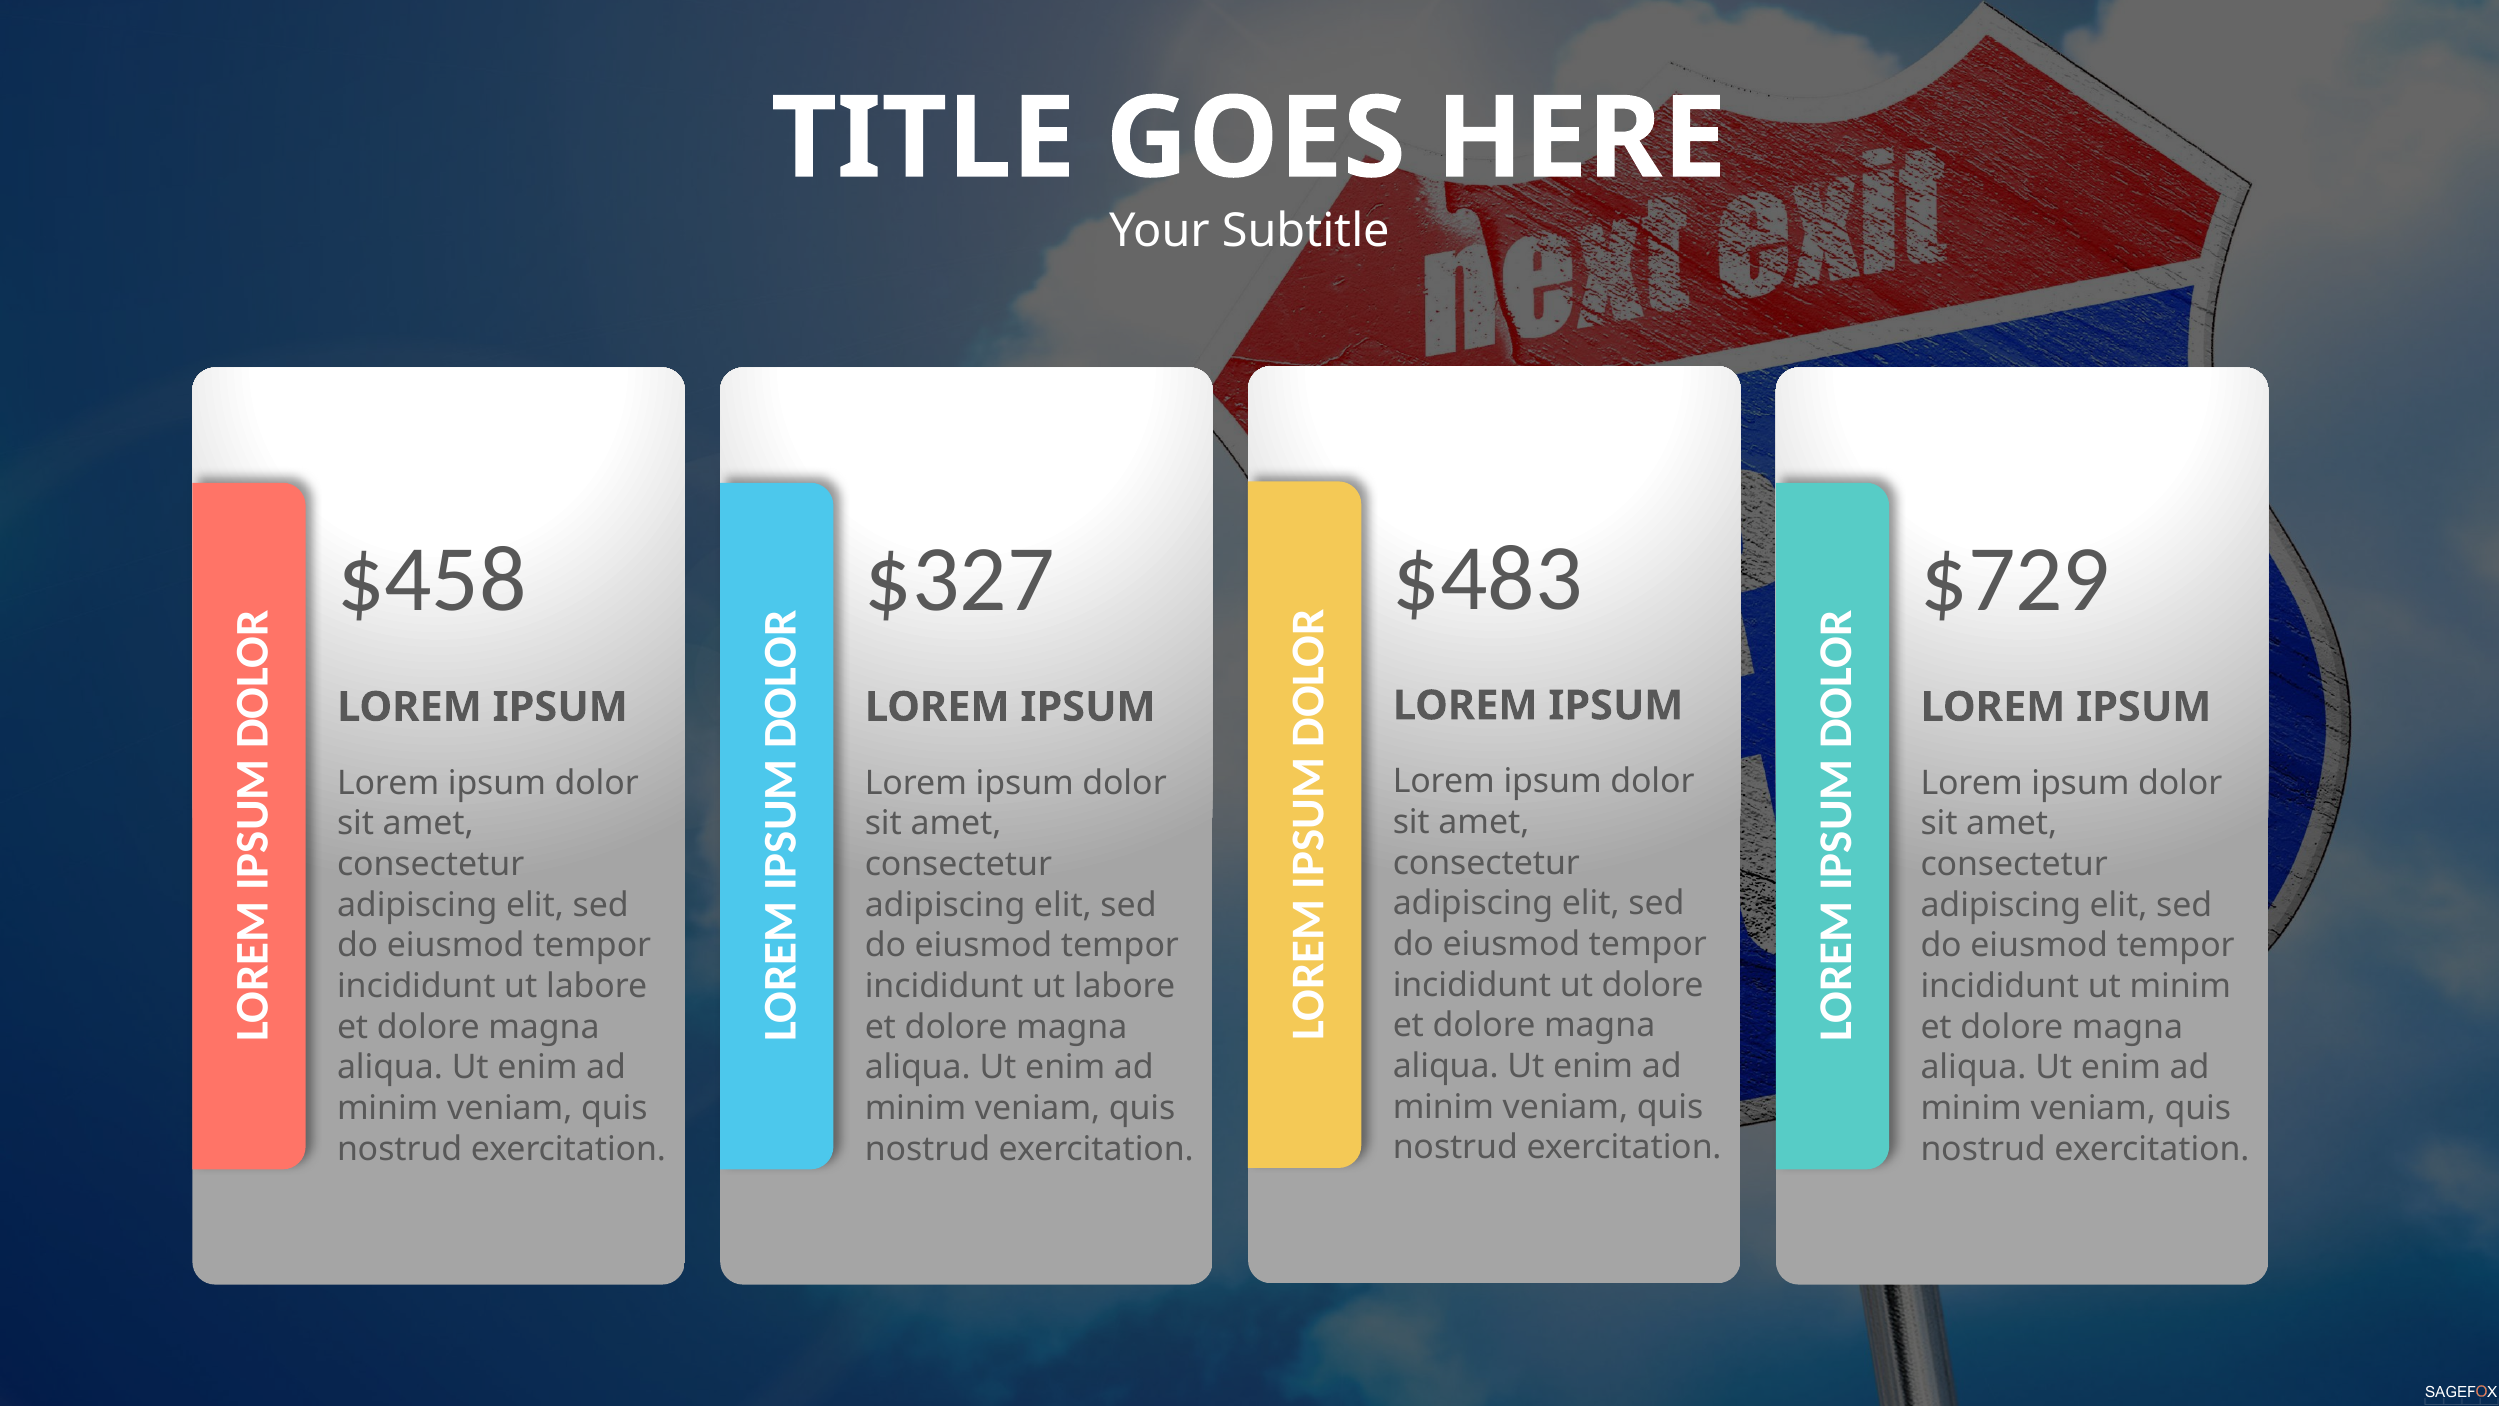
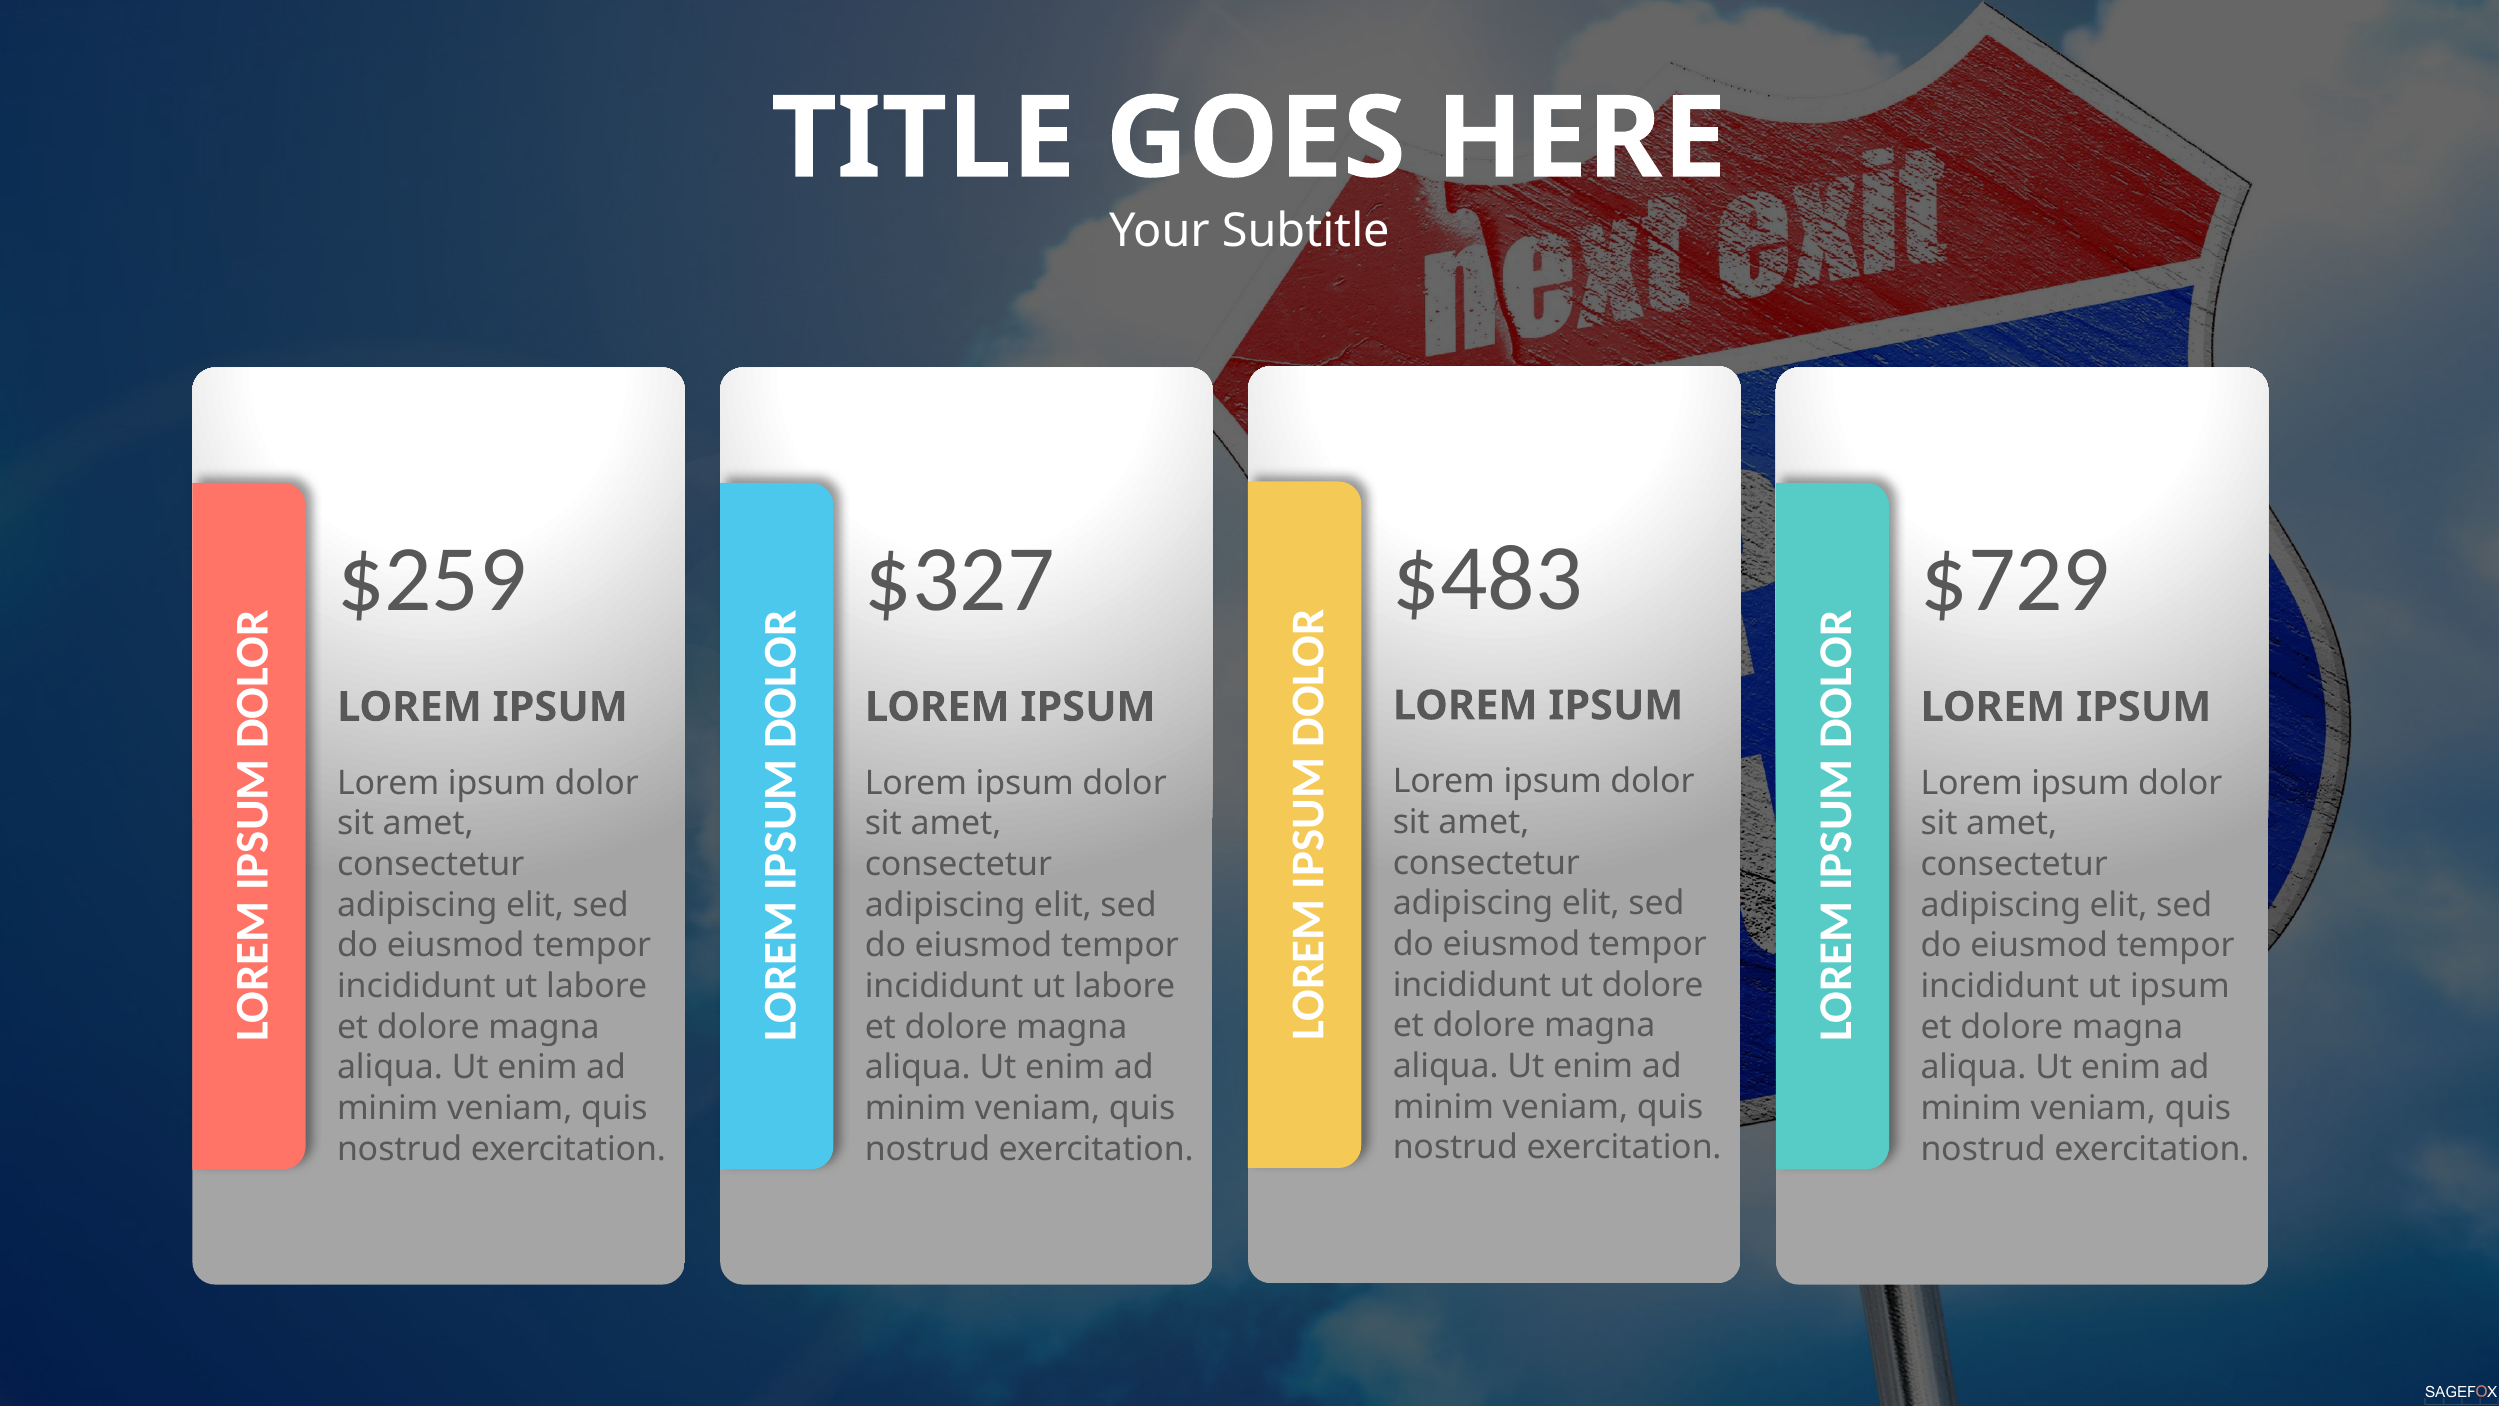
$458: $458 -> $259 (432, 579)
ut minim: minim -> ipsum (2180, 986)
